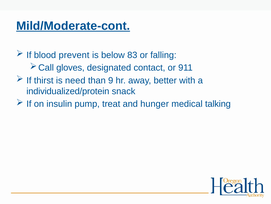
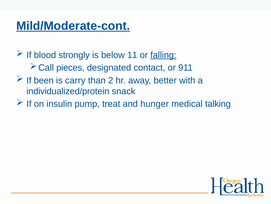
prevent: prevent -> strongly (74, 55)
83: 83 -> 11 (132, 55)
falling underline: none -> present (163, 55)
gloves: gloves -> pieces (70, 67)
thirst: thirst -> been (44, 80)
need: need -> carry (75, 80)
9: 9 -> 2 (111, 80)
